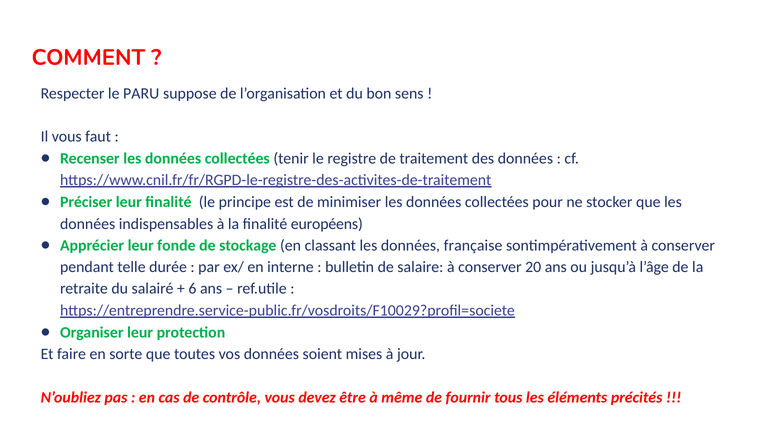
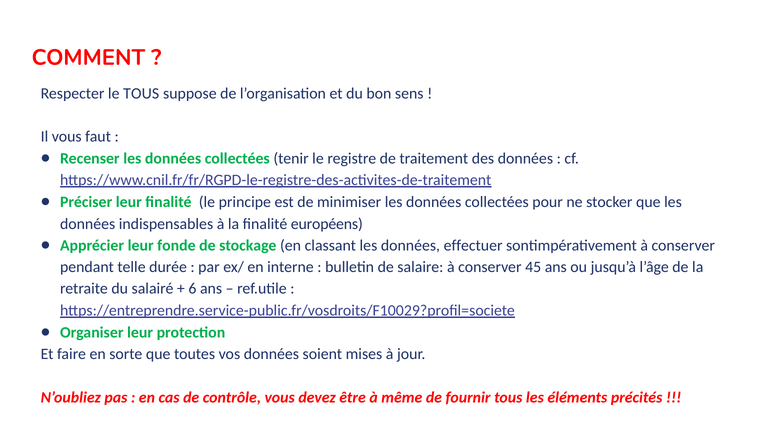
le PARU: PARU -> TOUS (141, 93)
française: française -> effectuer (473, 245)
20: 20 -> 45 (533, 267)
